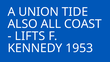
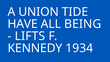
ALSO: ALSO -> HAVE (23, 24)
COAST: COAST -> BEING (83, 24)
1953: 1953 -> 1934 (79, 48)
